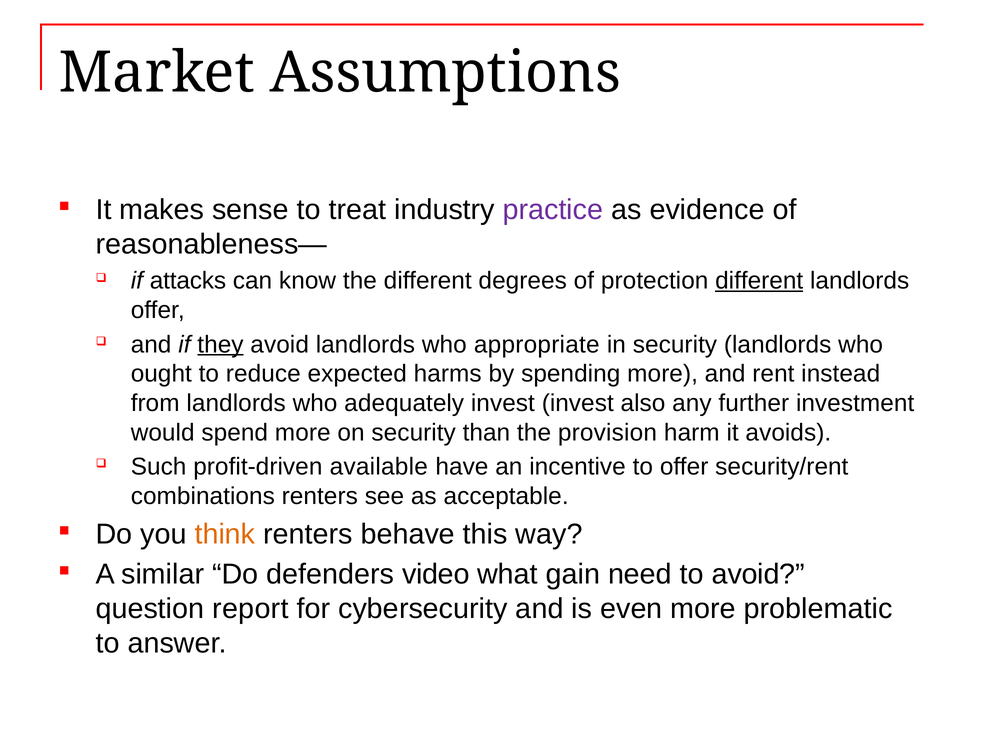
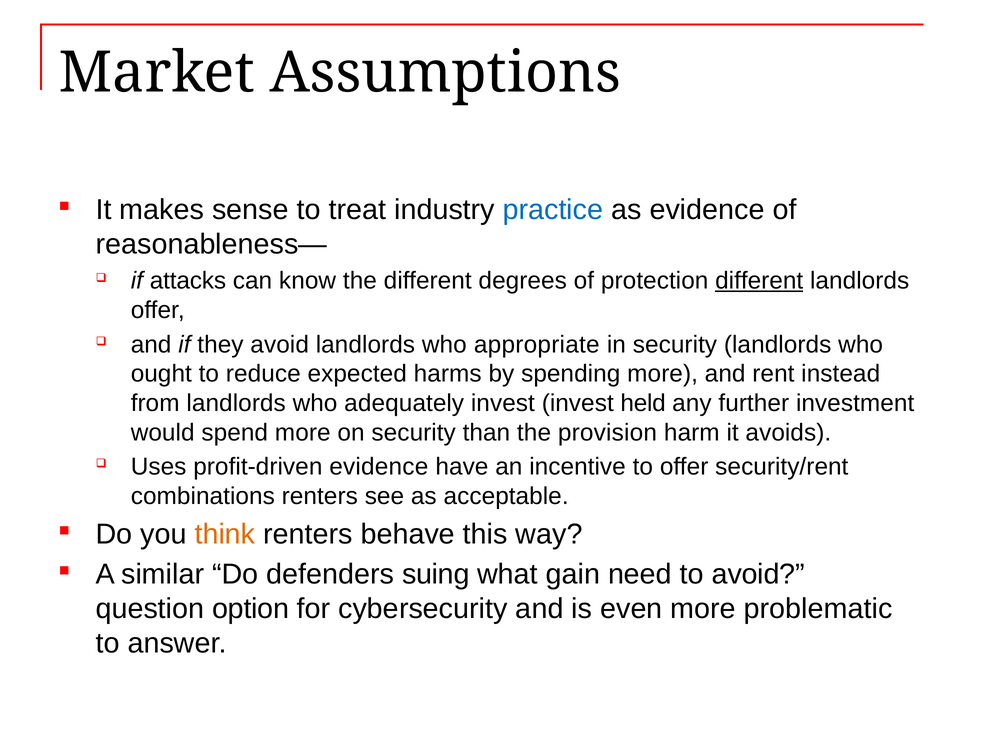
practice colour: purple -> blue (553, 210)
they underline: present -> none (220, 344)
also: also -> held (643, 403)
Such: Such -> Uses (159, 467)
profit-driven available: available -> evidence (379, 467)
video: video -> suing (436, 574)
report: report -> option (251, 609)
